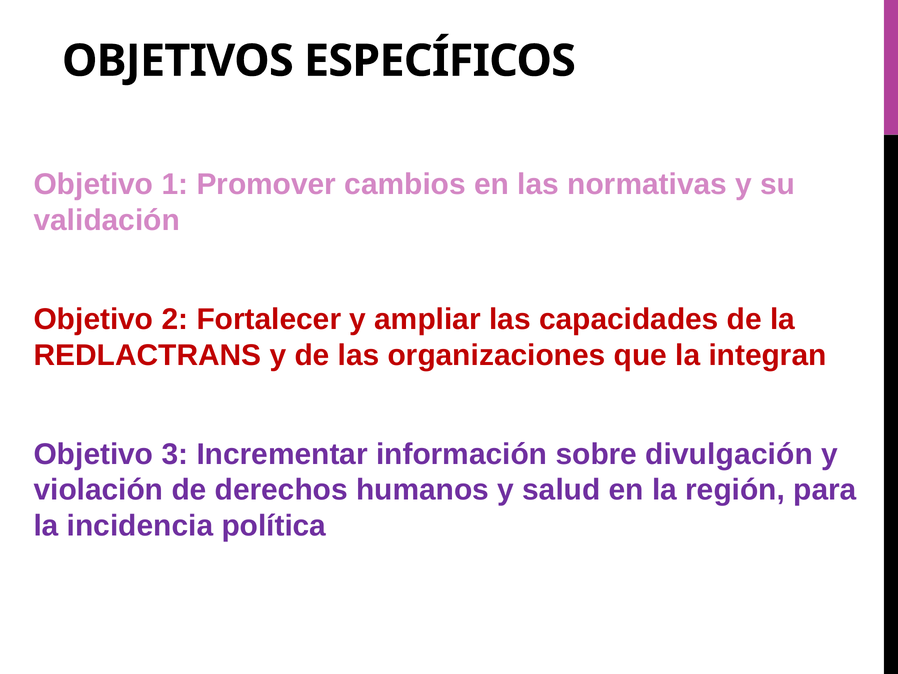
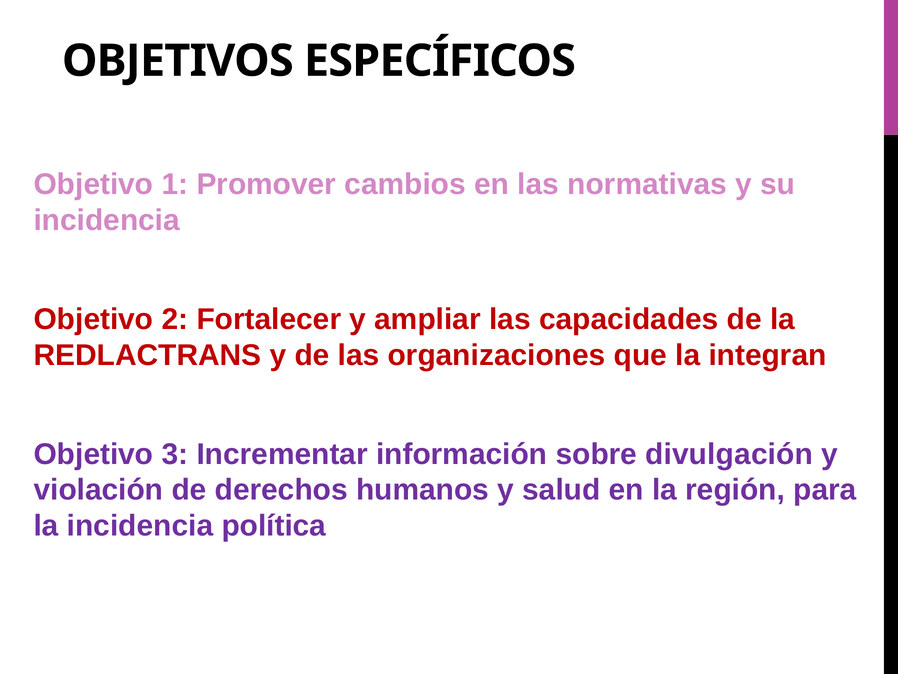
validación: validación -> incidencia (107, 220)
